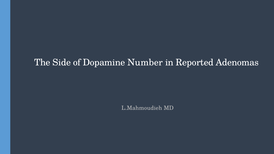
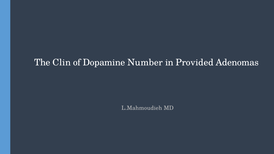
Side: Side -> Clin (62, 62)
Reported: Reported -> Provided (195, 62)
